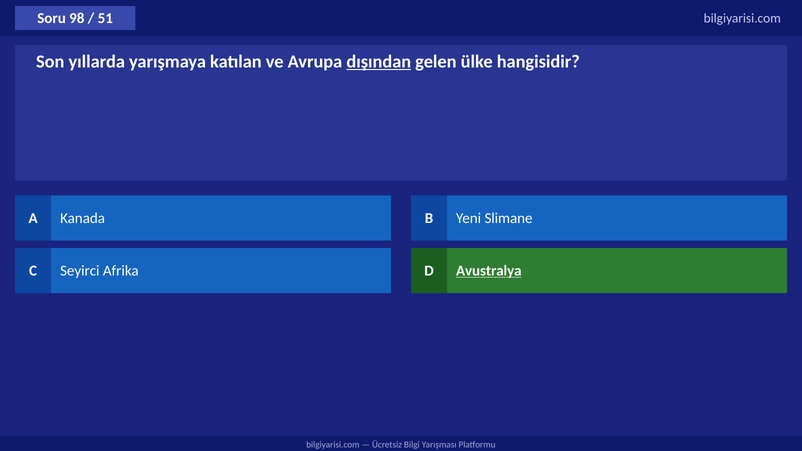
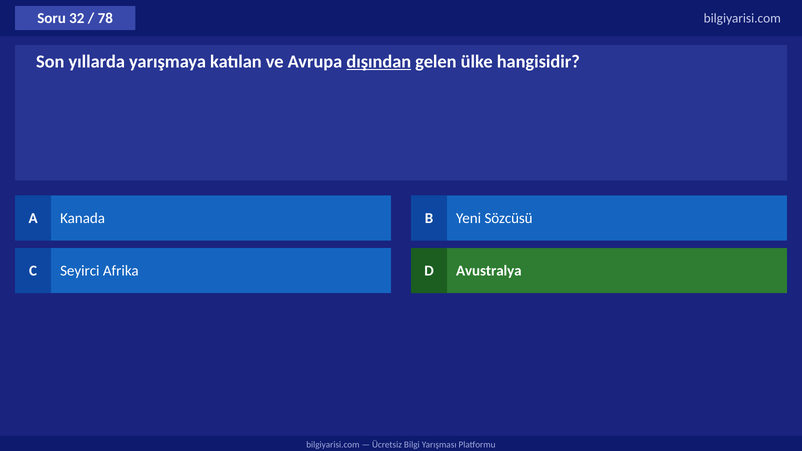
98: 98 -> 32 (77, 18)
51: 51 -> 78 (105, 18)
Slimane: Slimane -> Sözcüsü (509, 218)
Avustralya underline: present -> none (489, 271)
